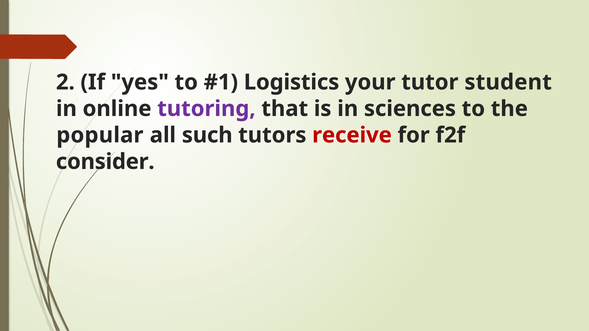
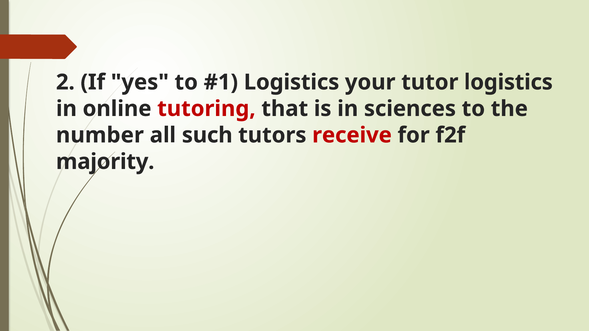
tutor student: student -> logistics (508, 82)
tutoring colour: purple -> red (206, 109)
popular: popular -> number (100, 135)
consider: consider -> majority (105, 162)
